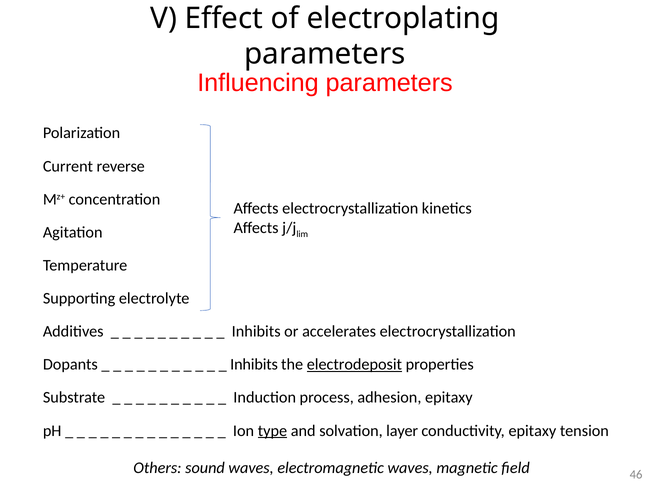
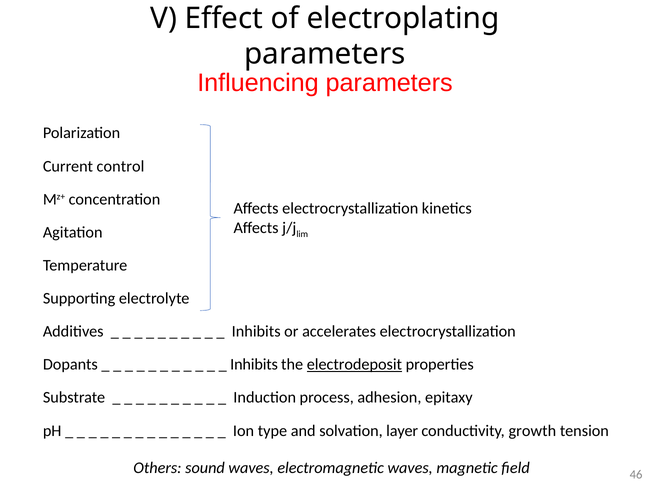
reverse: reverse -> control (121, 166)
type underline: present -> none (272, 430)
conductivity epitaxy: epitaxy -> growth (532, 430)
